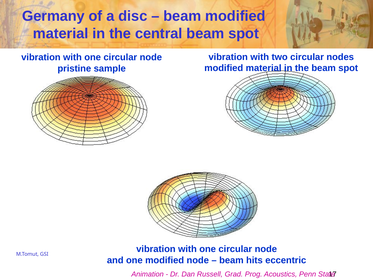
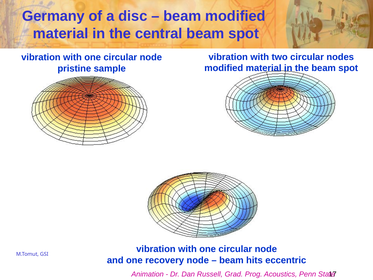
one modified: modified -> recovery (165, 260)
